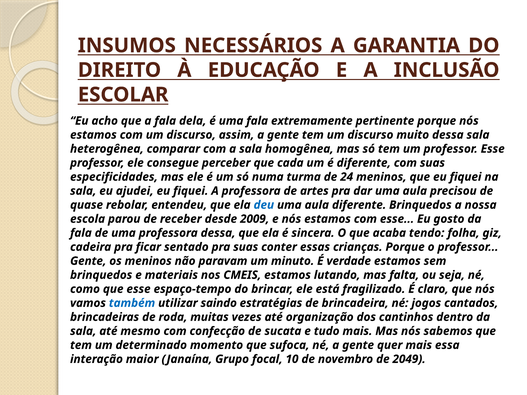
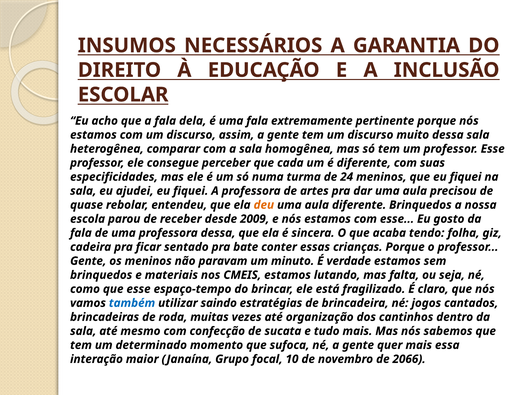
deu colour: blue -> orange (264, 205)
pra suas: suas -> bate (246, 247)
2049: 2049 -> 2066 (409, 359)
